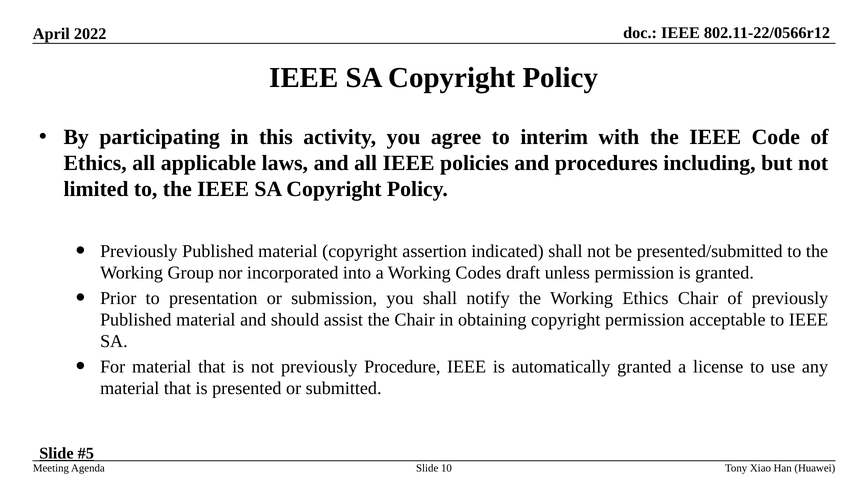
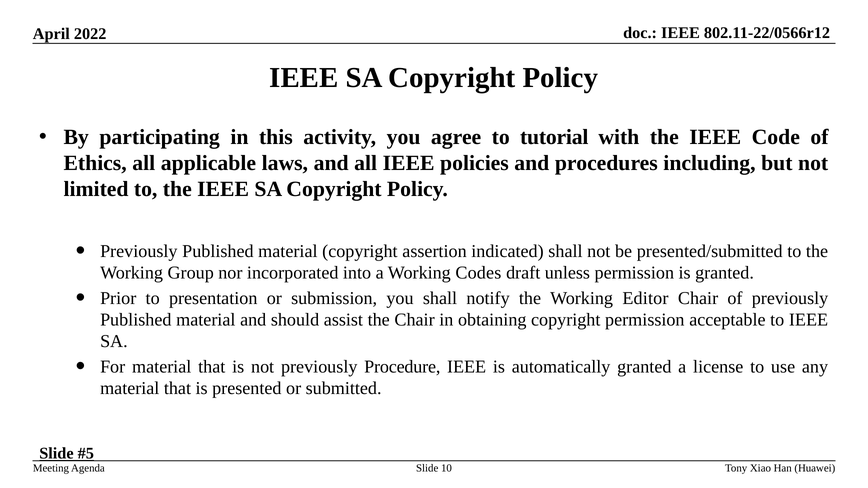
interim: interim -> tutorial (554, 137)
Working Ethics: Ethics -> Editor (645, 298)
